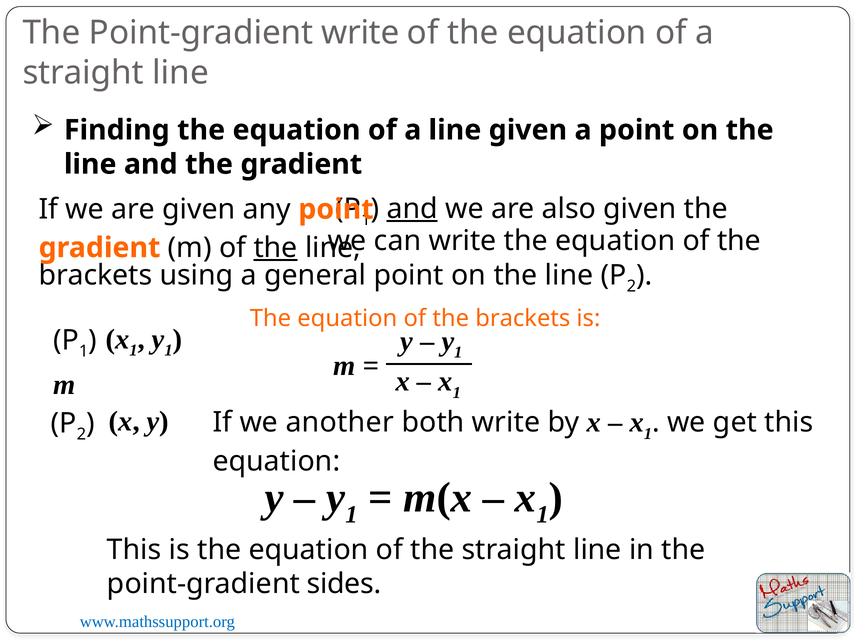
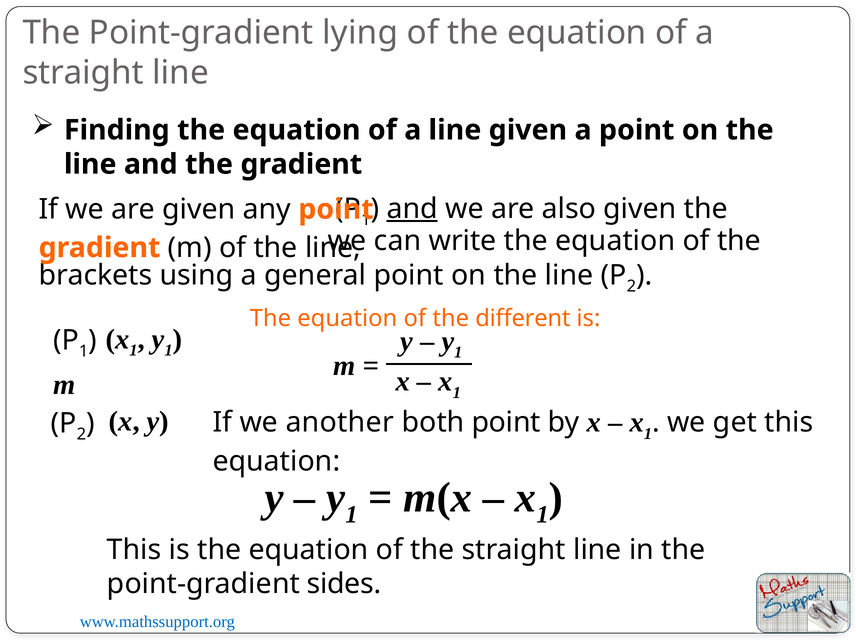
Point-gradient write: write -> lying (360, 33)
the underline: present -> none (276, 248)
brackets: brackets -> different (523, 319)
both write: write -> point (506, 423)
